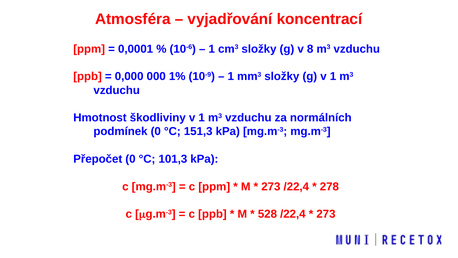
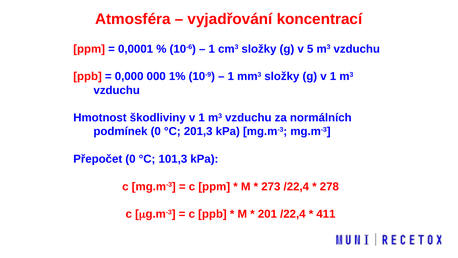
8: 8 -> 5 (310, 49)
151,3: 151,3 -> 201,3 (198, 131)
528: 528 -> 201 (267, 214)
273: 273 -> 411 (326, 214)
